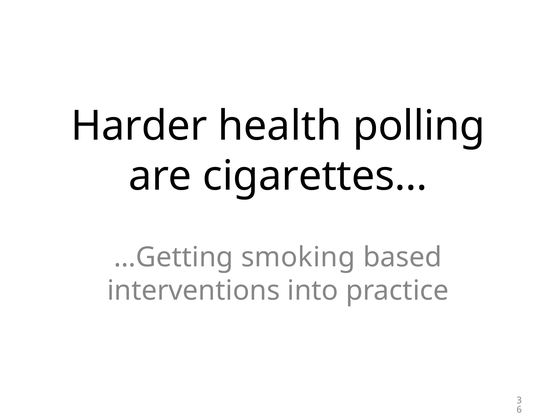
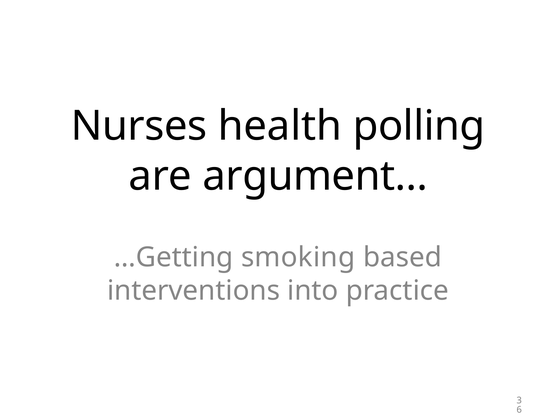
Harder: Harder -> Nurses (139, 126)
cigarettes…: cigarettes… -> argument… (315, 176)
